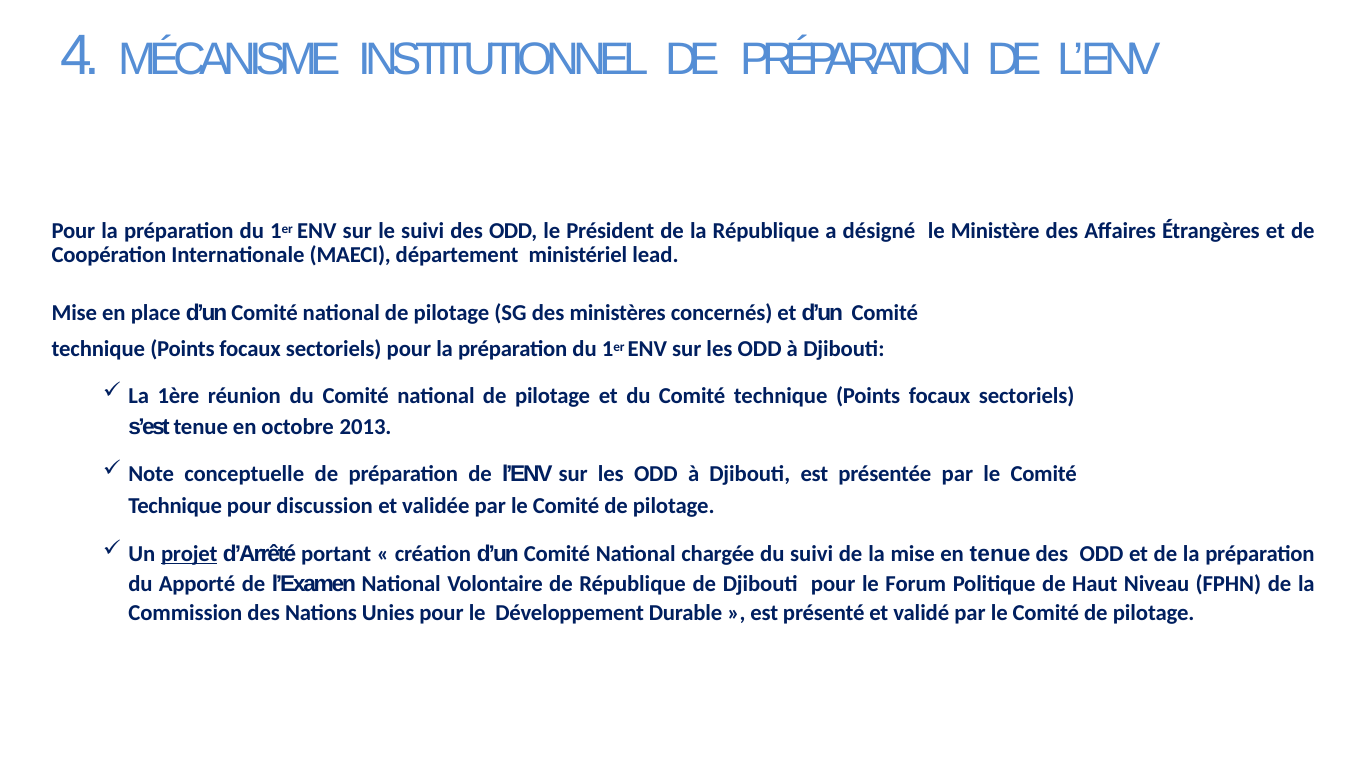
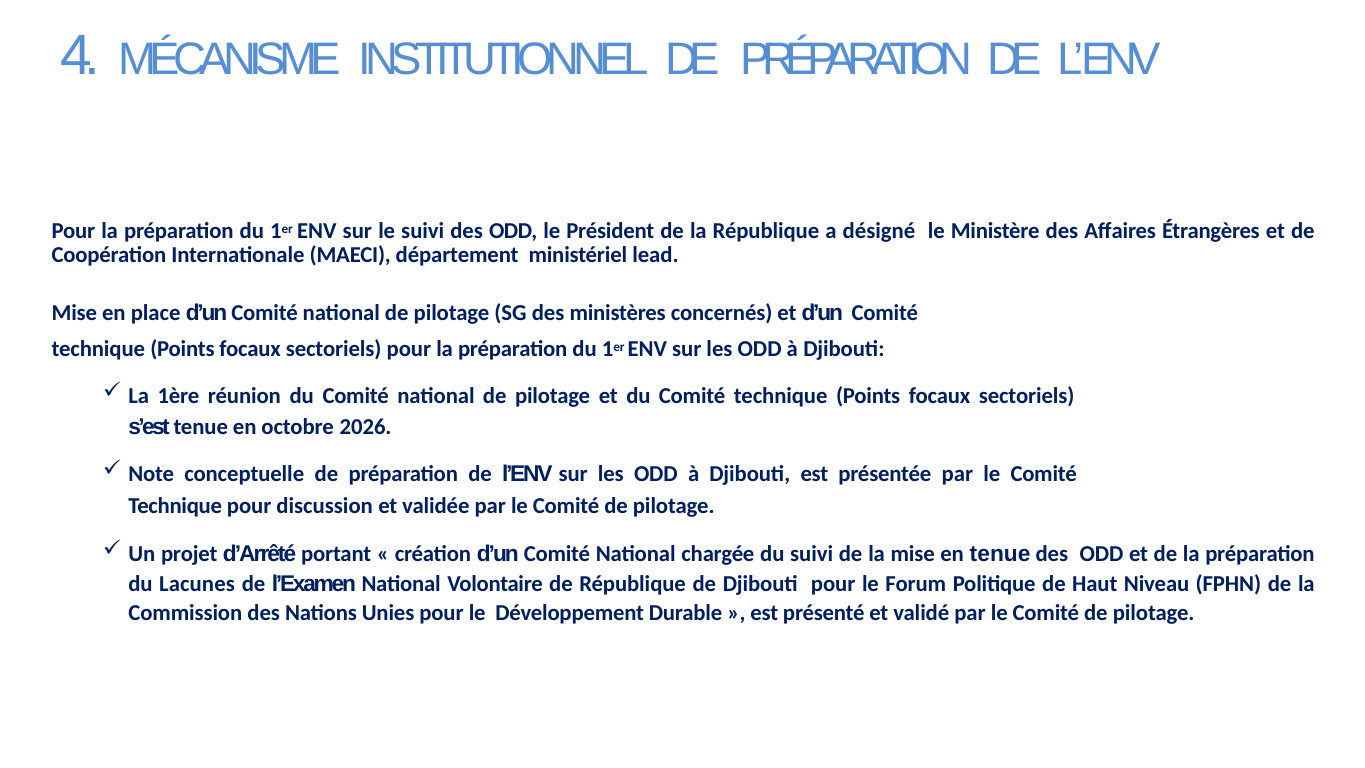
2013: 2013 -> 2026 (366, 427)
projet underline: present -> none (189, 554)
Apporté: Apporté -> Lacunes (197, 583)
